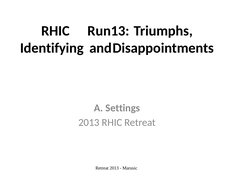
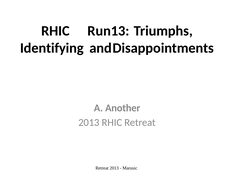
Settings: Settings -> Another (123, 108)
